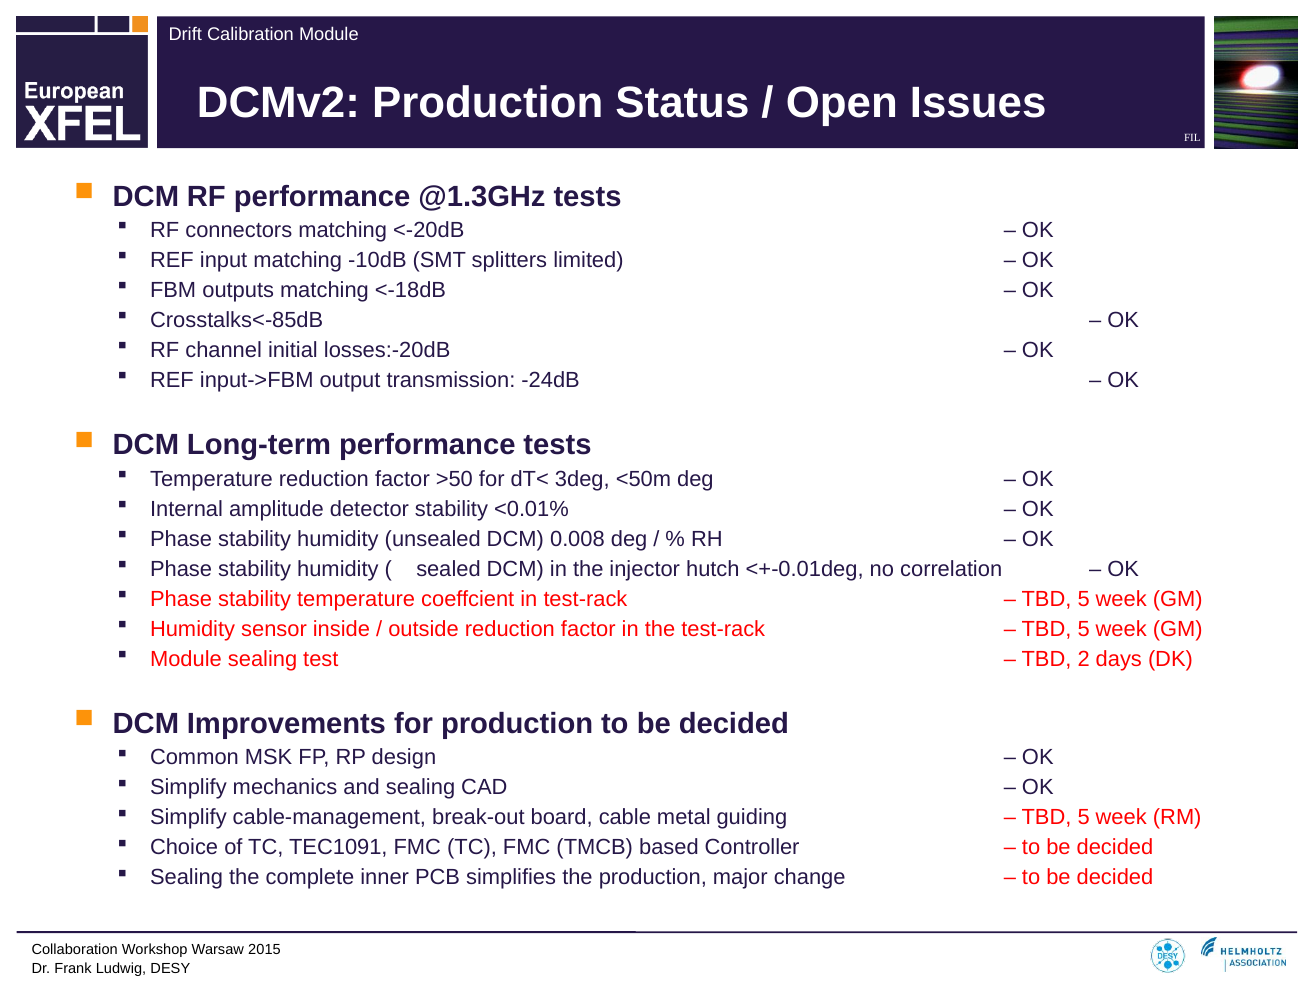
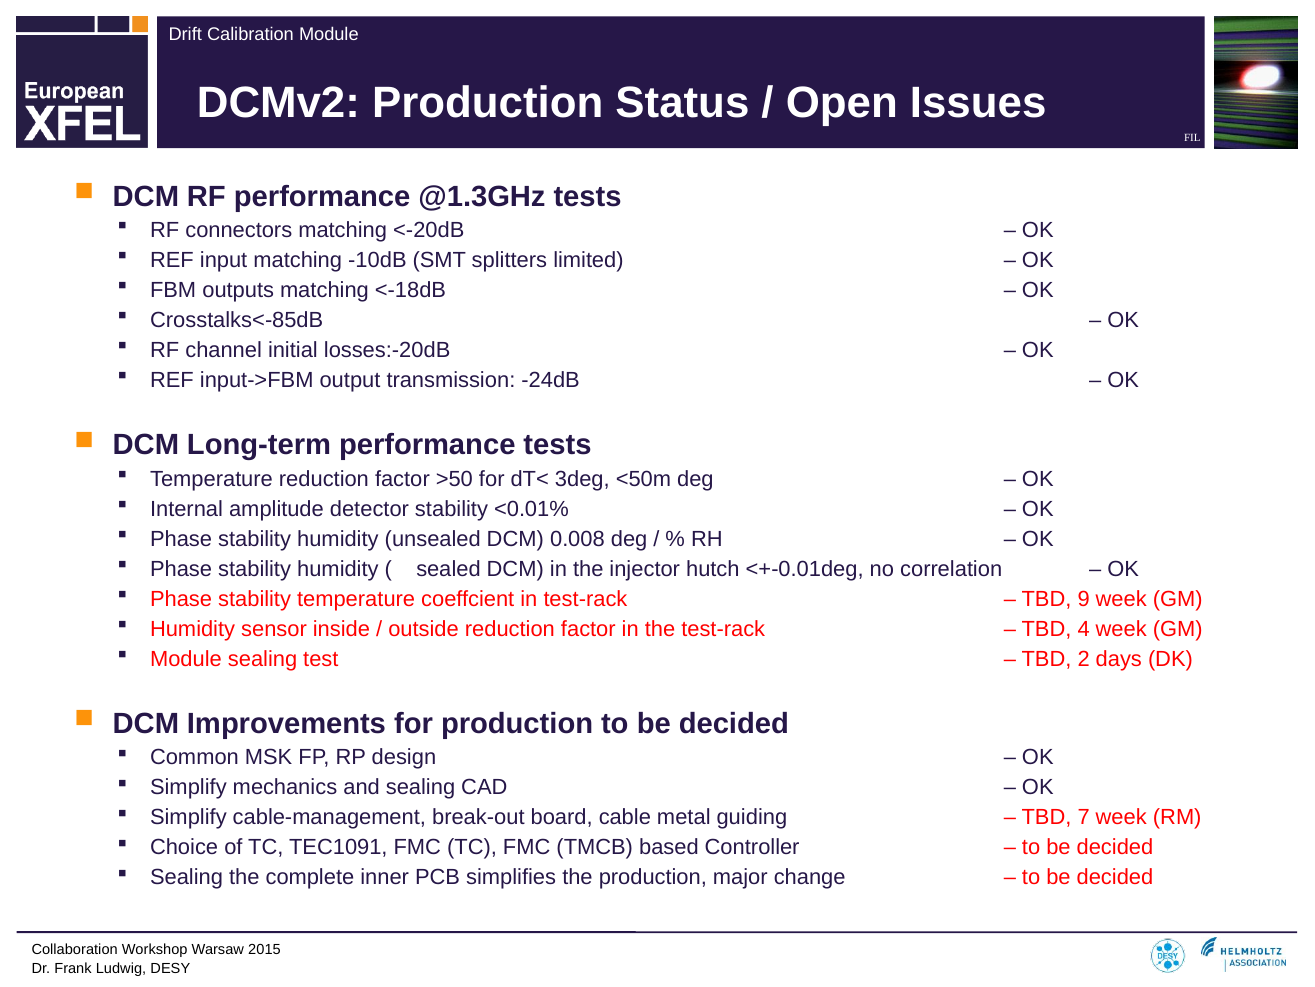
5: 5 -> 9 (1084, 599)
5: 5 -> 4 (1084, 628)
5: 5 -> 7 (1084, 817)
